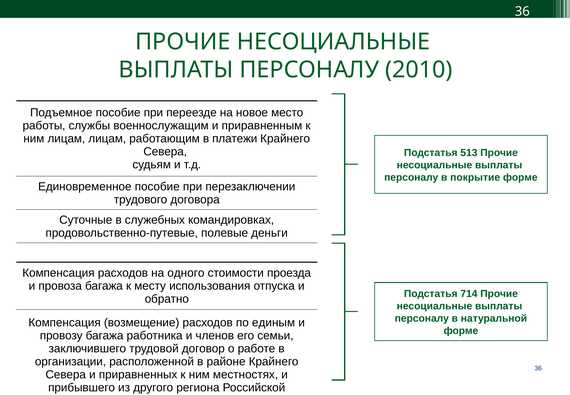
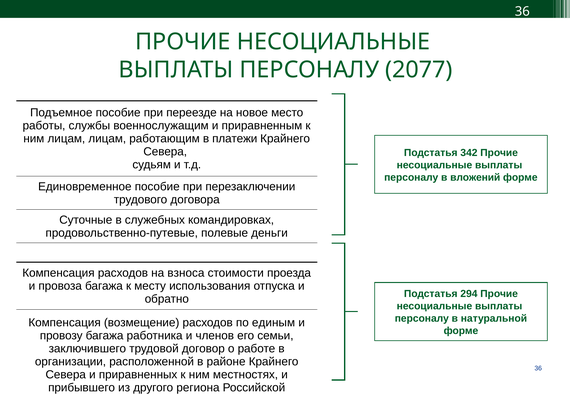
2010: 2010 -> 2077 (419, 70)
513: 513 -> 342 (469, 153)
покрытие: покрытие -> вложений (475, 177)
одного: одного -> взноса (186, 273)
714: 714 -> 294 (469, 294)
